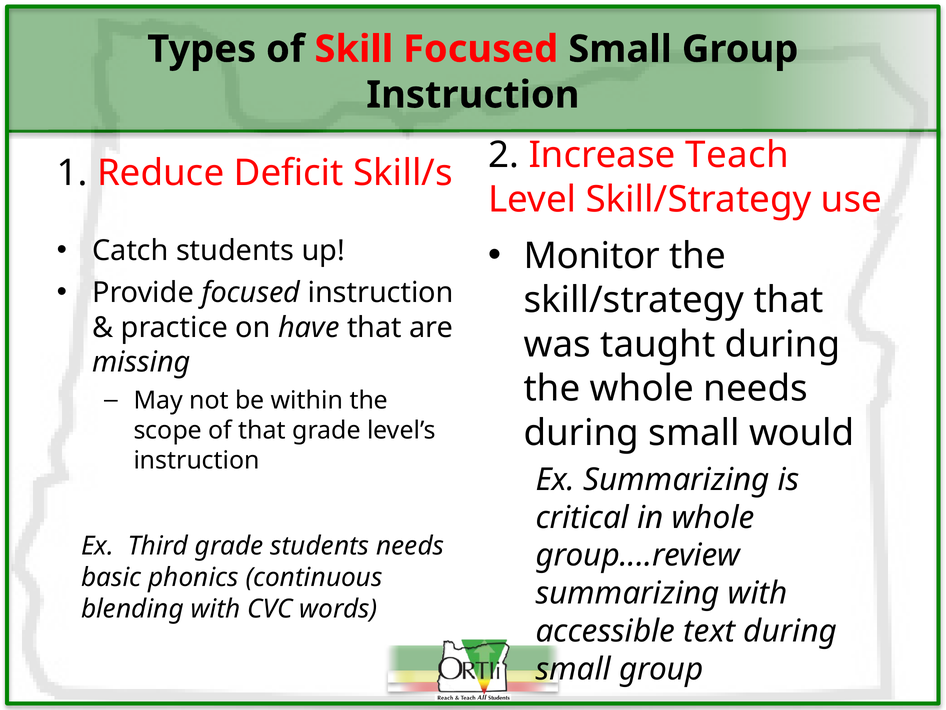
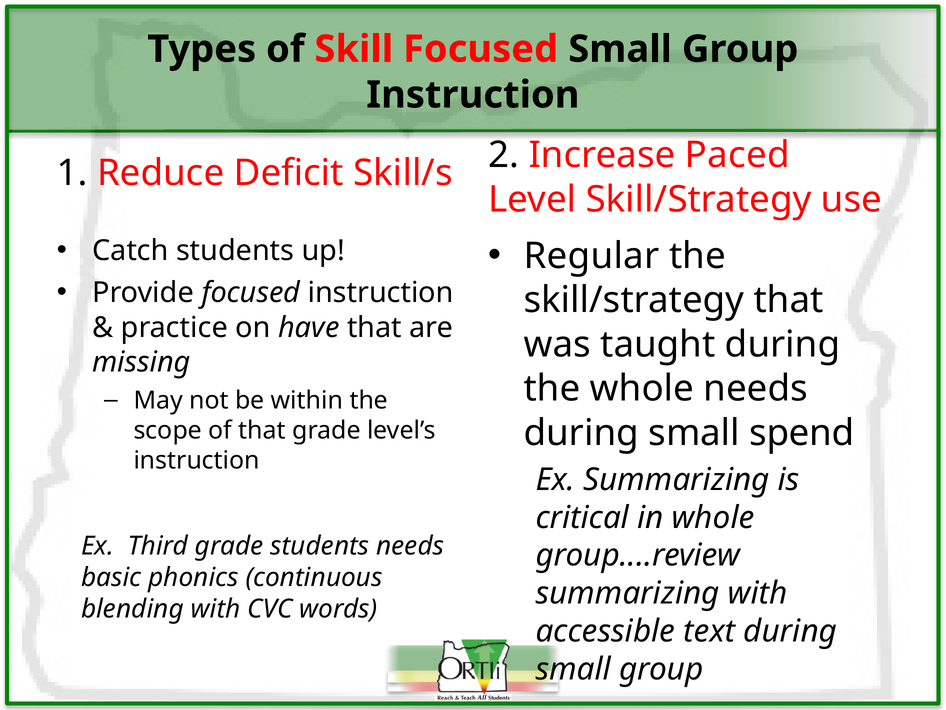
Teach: Teach -> Paced (737, 155)
Monitor: Monitor -> Regular (592, 256)
would: would -> spend (802, 433)
